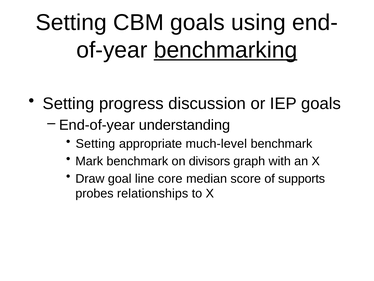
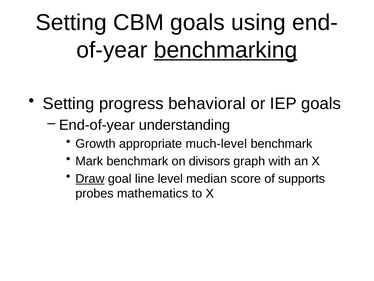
discussion: discussion -> behavioral (207, 103)
Setting: Setting -> Growth (95, 143)
Draw underline: none -> present (90, 178)
core: core -> level (170, 178)
relationships: relationships -> mathematics (153, 193)
